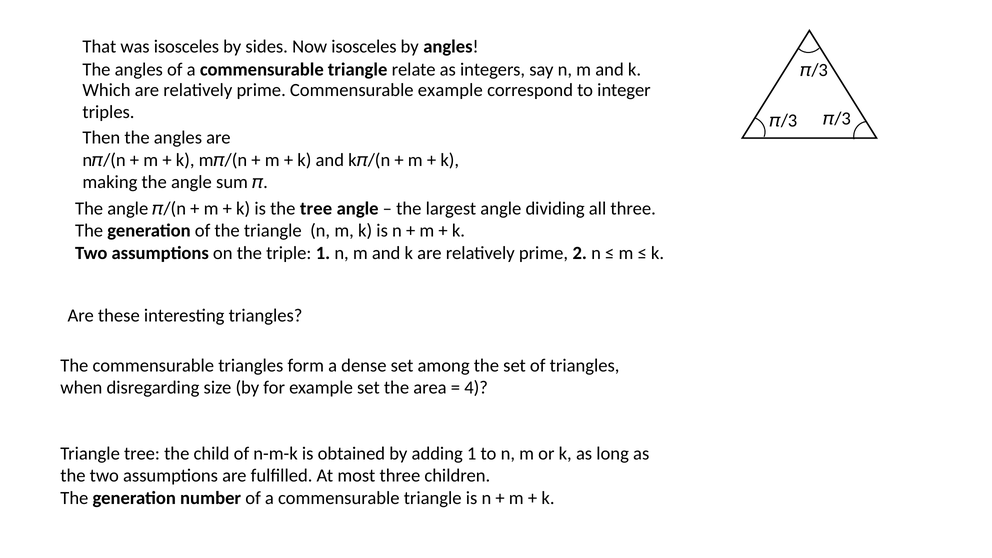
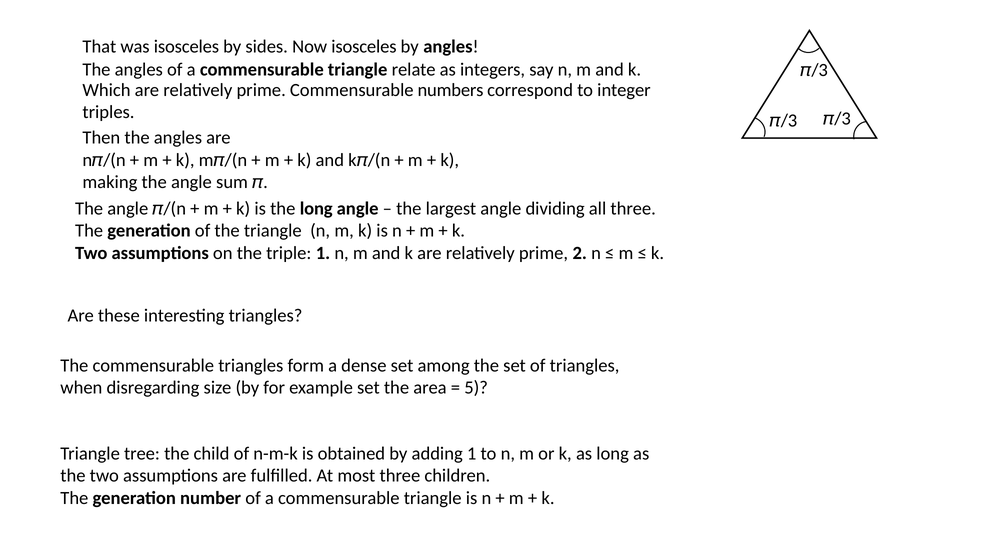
Commensurable example: example -> numbers (451, 90)
𝜋 tree: tree -> long (316, 208)
4: 4 -> 5 (476, 388)
